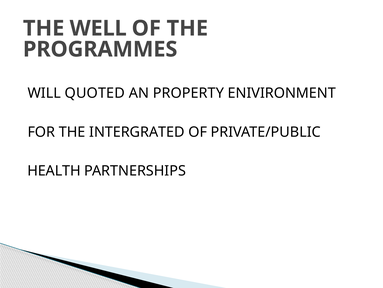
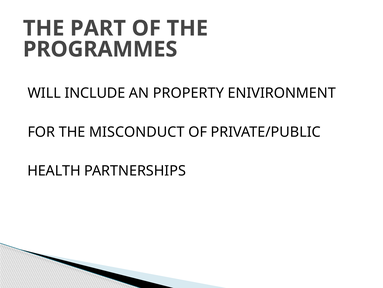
WELL: WELL -> PART (98, 28)
QUOTED: QUOTED -> INCLUDE (95, 93)
INTERGRATED: INTERGRATED -> MISCONDUCT (137, 132)
